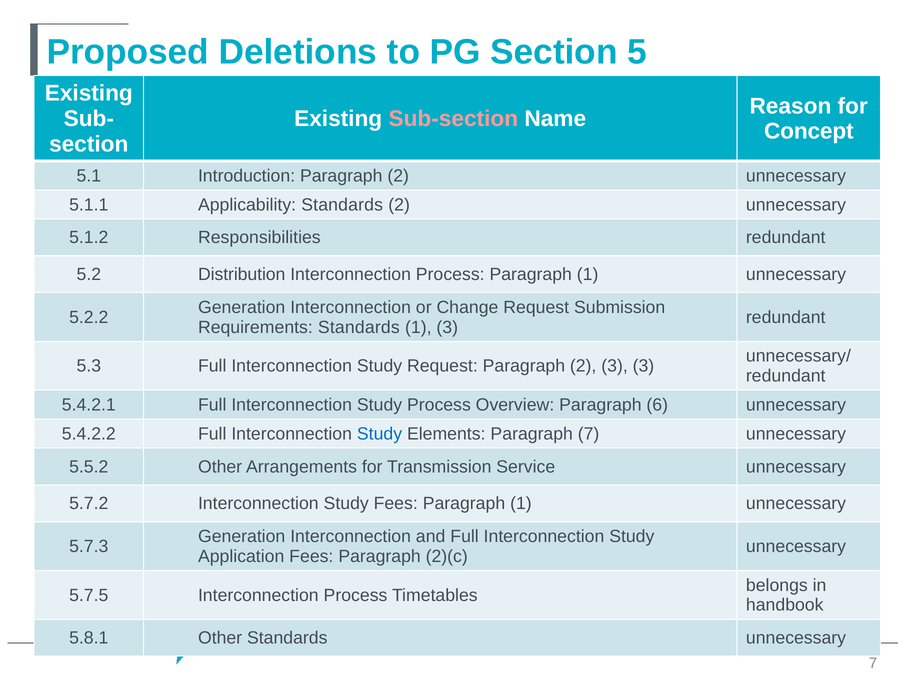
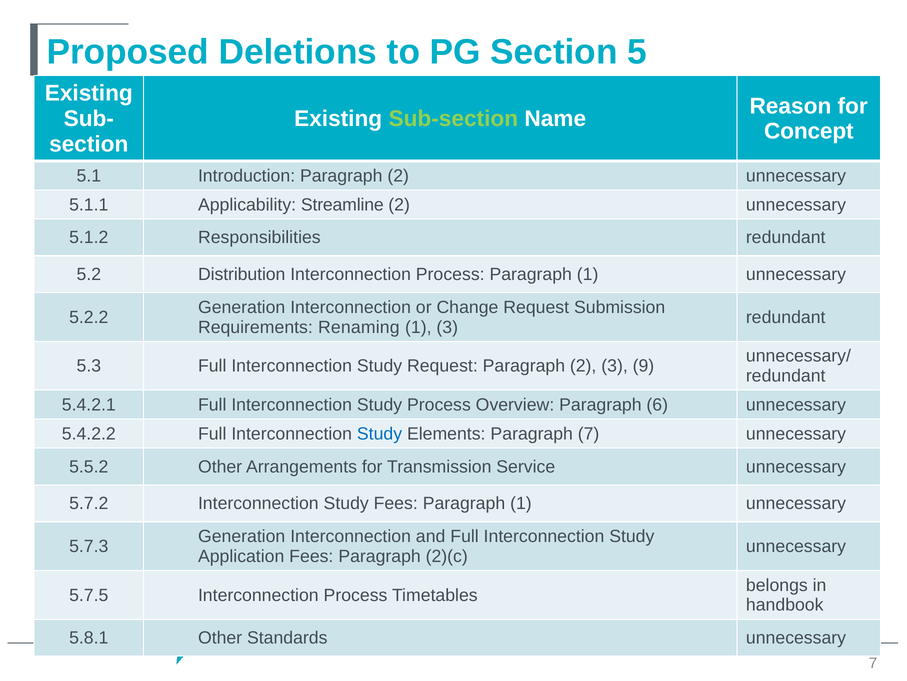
Sub-section colour: pink -> light green (453, 119)
Applicability Standards: Standards -> Streamline (342, 205)
Requirements Standards: Standards -> Renaming (359, 327)
3 3: 3 -> 9 (643, 366)
